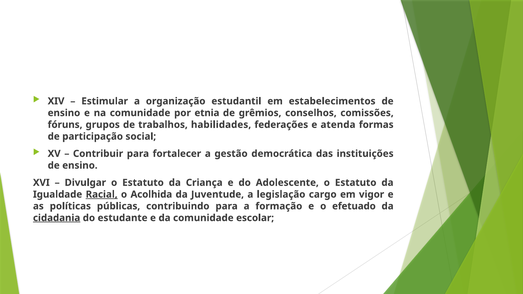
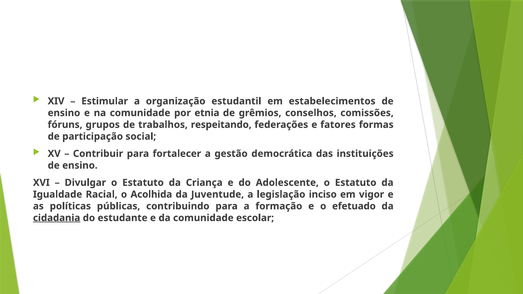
habilidades: habilidades -> respeitando (221, 125)
atenda: atenda -> fatores (338, 125)
Racial underline: present -> none (102, 194)
cargo: cargo -> inciso (323, 194)
